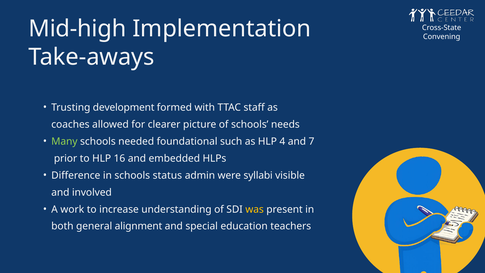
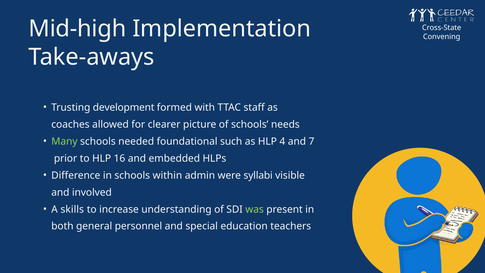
status: status -> within (167, 175)
work: work -> skills (72, 209)
was colour: yellow -> light green (255, 209)
alignment: alignment -> personnel (138, 226)
